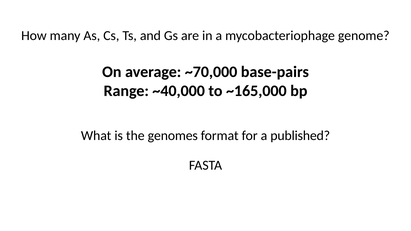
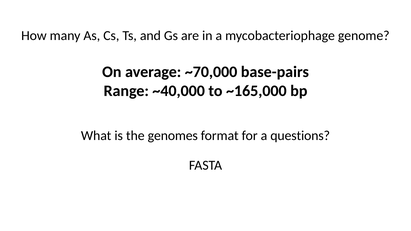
published: published -> questions (300, 136)
